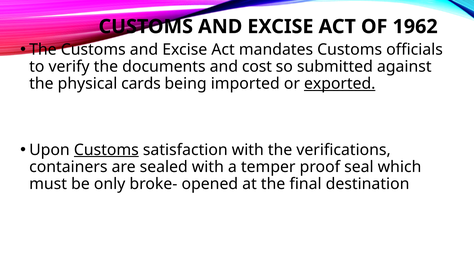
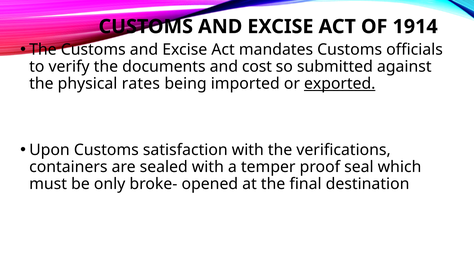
1962: 1962 -> 1914 (415, 27)
cards: cards -> rates (141, 84)
Customs underline: present -> none (106, 150)
